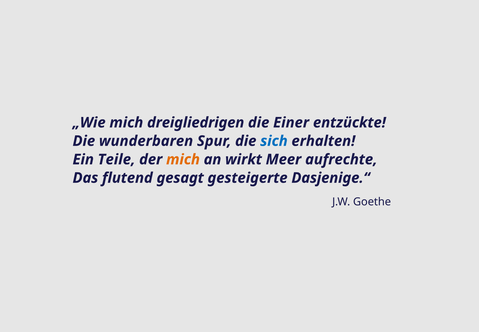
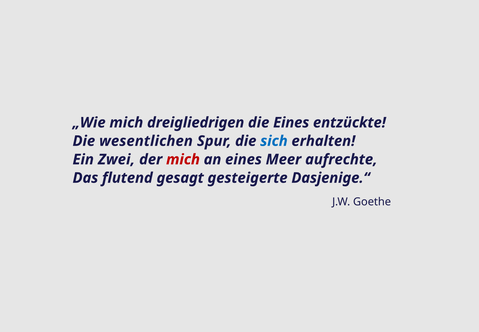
die Einer: Einer -> Eines (291, 122)
wunderbaren: wunderbaren -> wesentlichen (146, 141)
Teile: Teile -> Zwei (116, 159)
mich colour: orange -> red (183, 159)
an wirkt: wirkt -> eines (244, 159)
